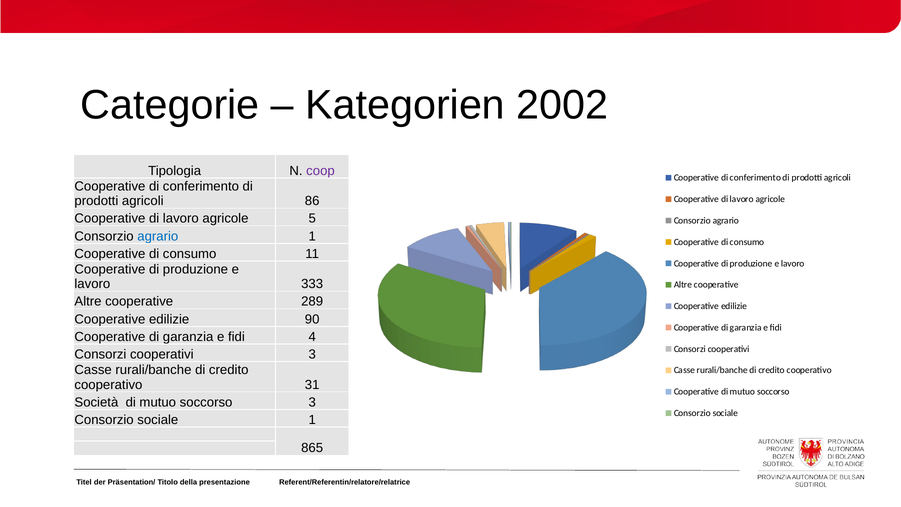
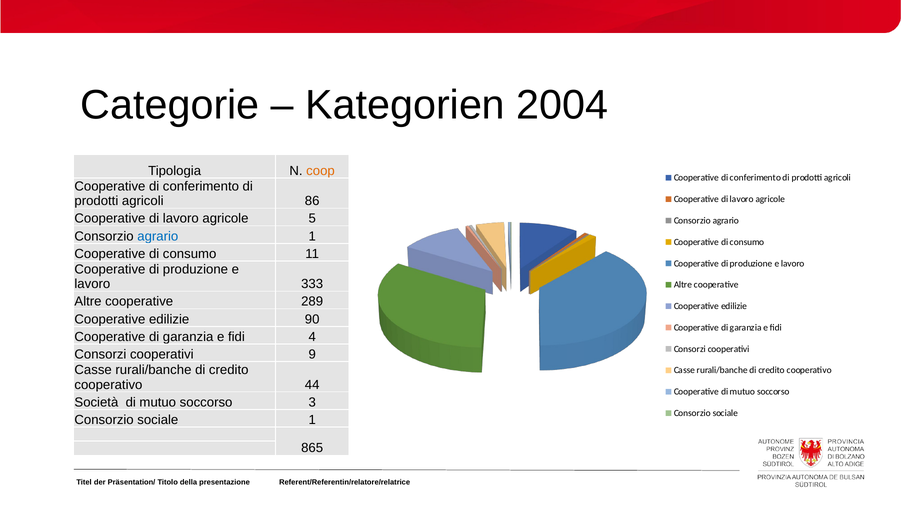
2002: 2002 -> 2004 (562, 105)
coop colour: purple -> orange (321, 171)
cooperativi 3: 3 -> 9 (312, 354)
31: 31 -> 44 (312, 385)
